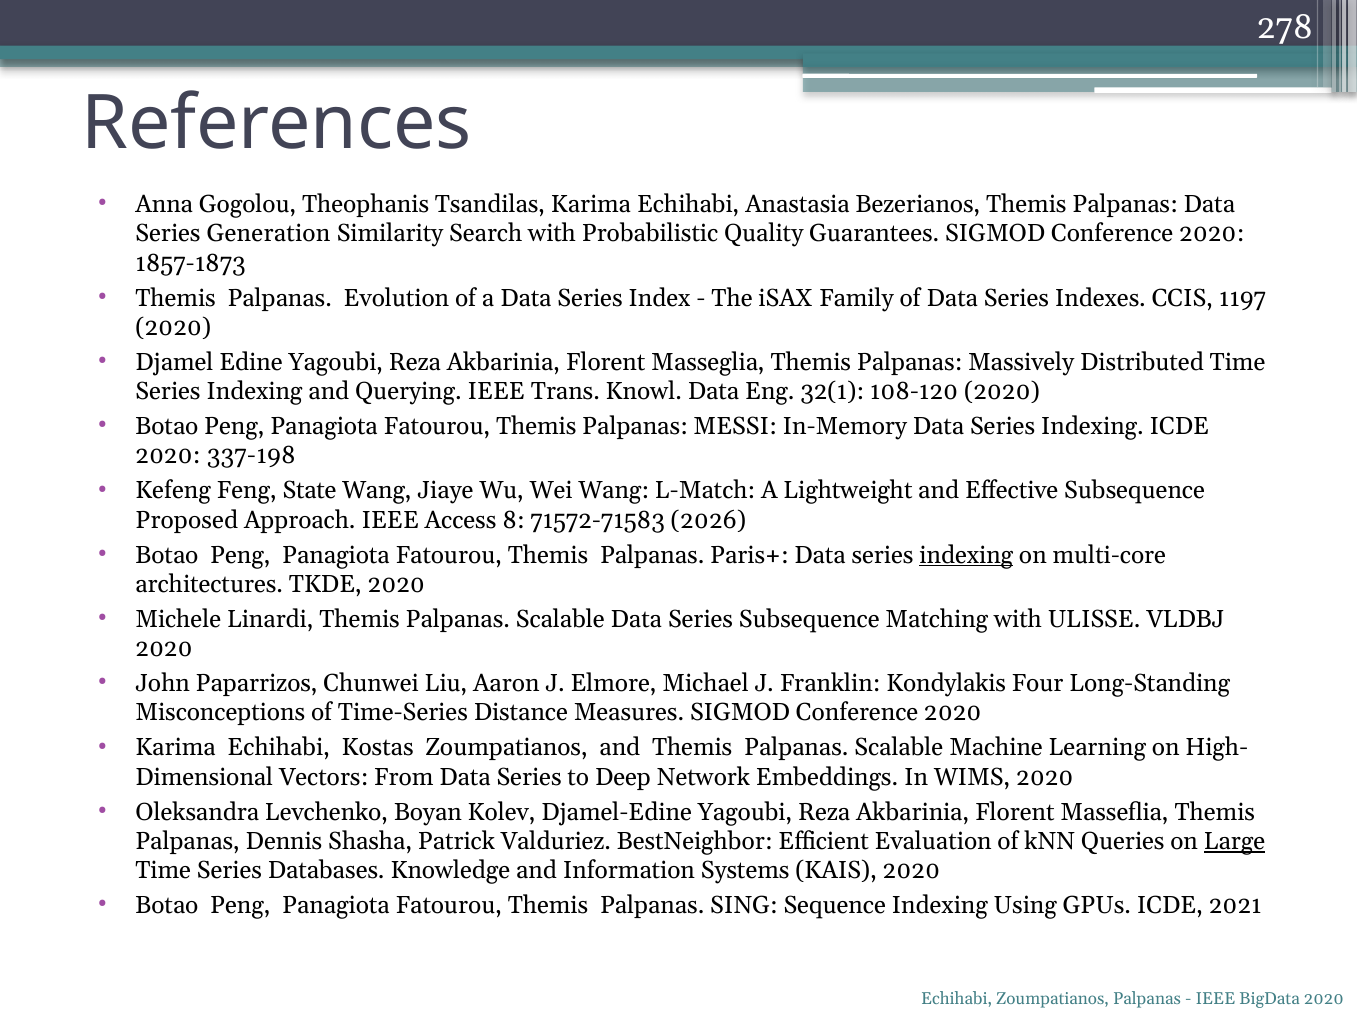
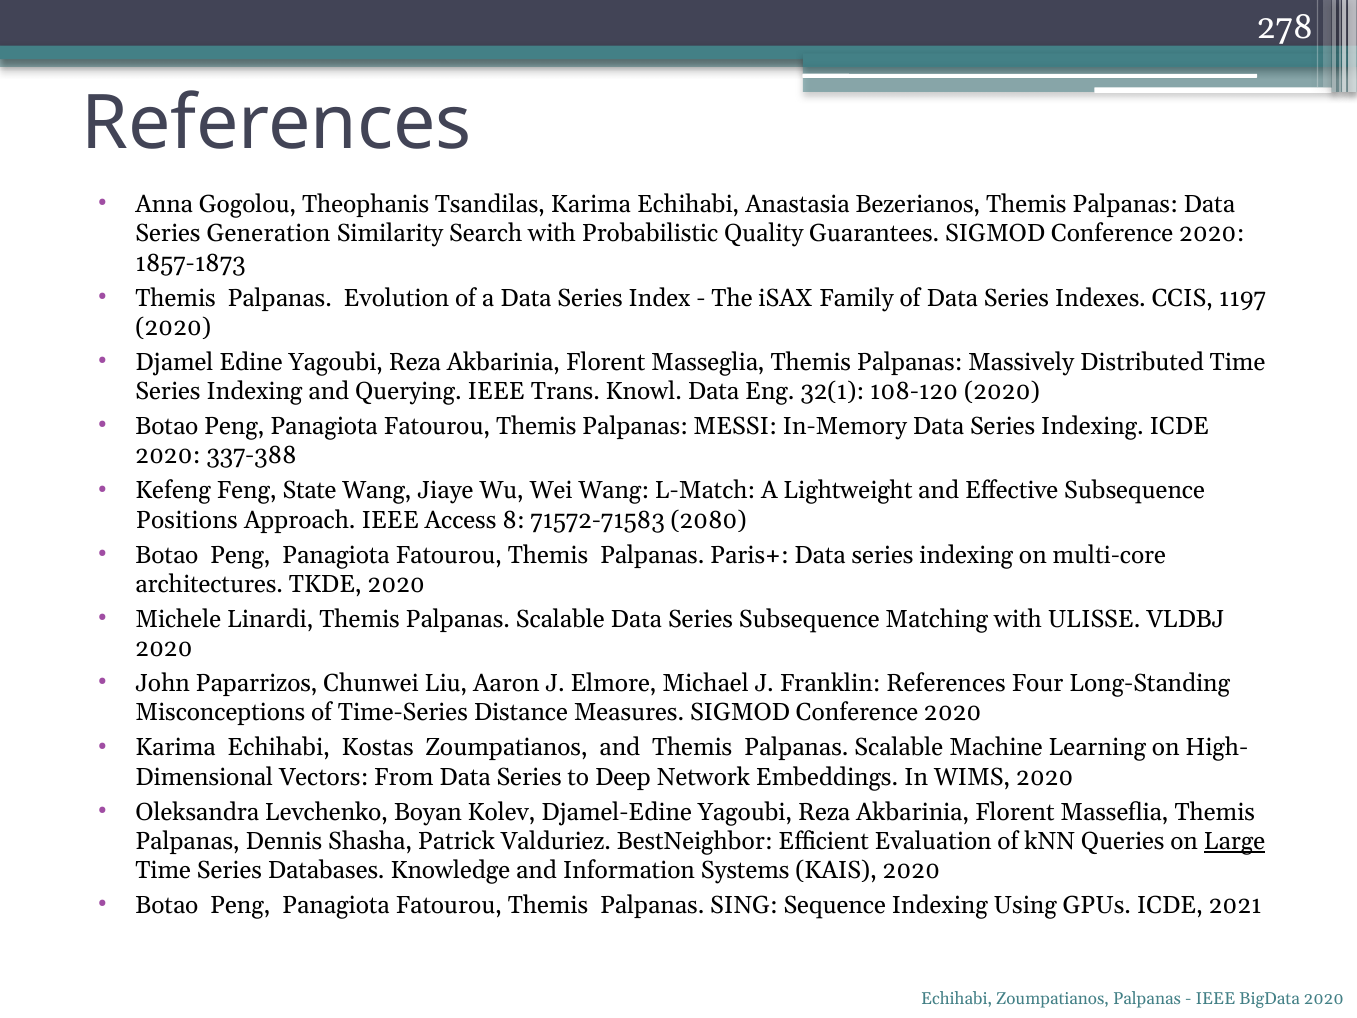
337-198: 337-198 -> 337-388 (251, 456)
Proposed: Proposed -> Positions (187, 520)
2026: 2026 -> 2080 (709, 520)
indexing underline: present -> none (966, 555)
Franklin Kondylakis: Kondylakis -> References (946, 683)
